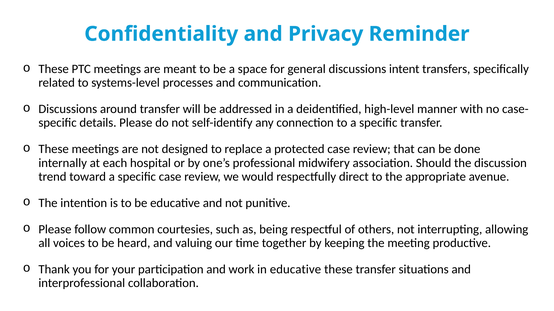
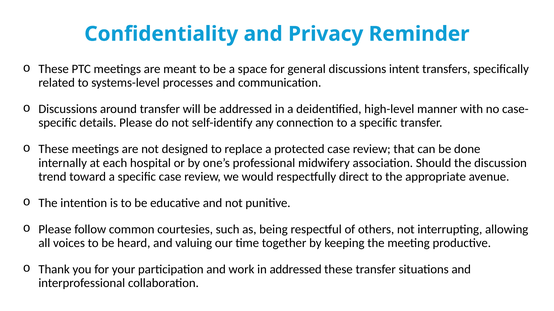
in educative: educative -> addressed (296, 270)
